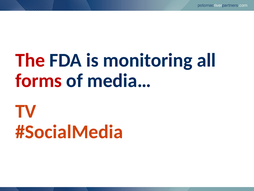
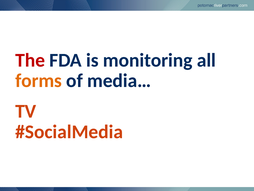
forms colour: red -> orange (39, 81)
